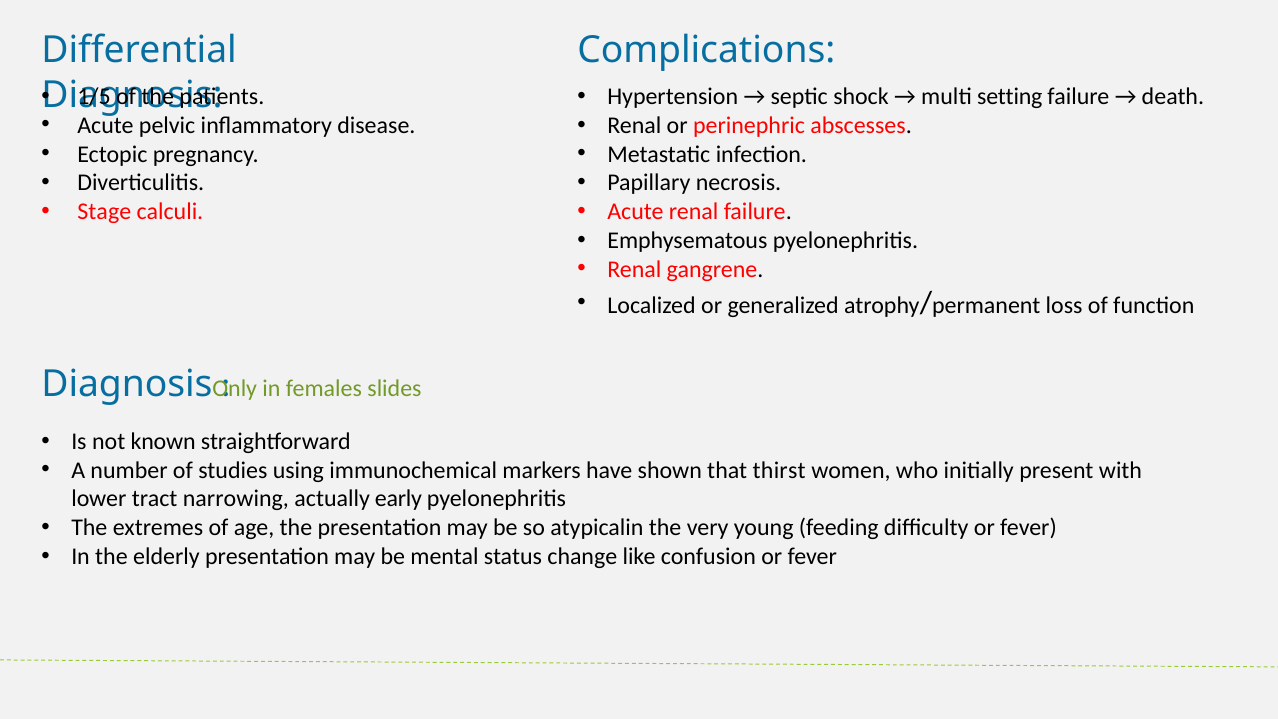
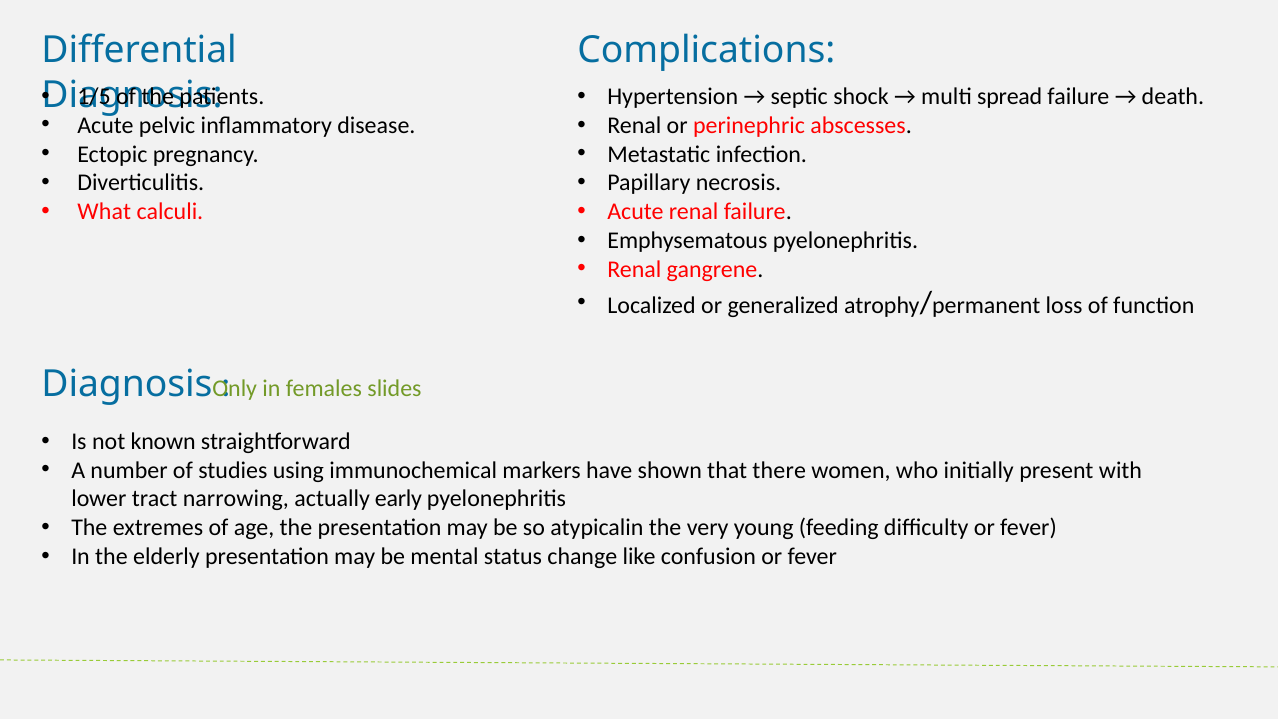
setting: setting -> spread (1010, 97)
Stage: Stage -> What (104, 212)
thirst: thirst -> there (779, 470)
